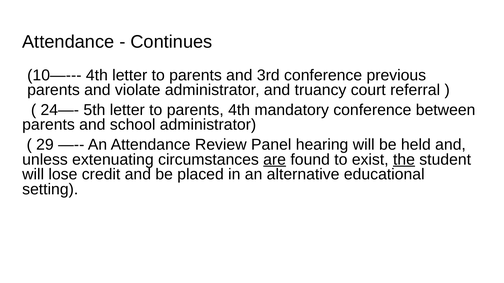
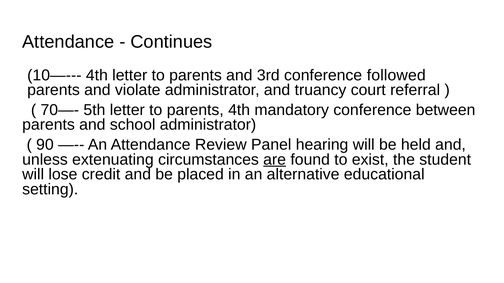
previous: previous -> followed (396, 75)
24—-: 24—- -> 70—- (60, 110)
29: 29 -> 90 (45, 145)
the underline: present -> none (404, 160)
